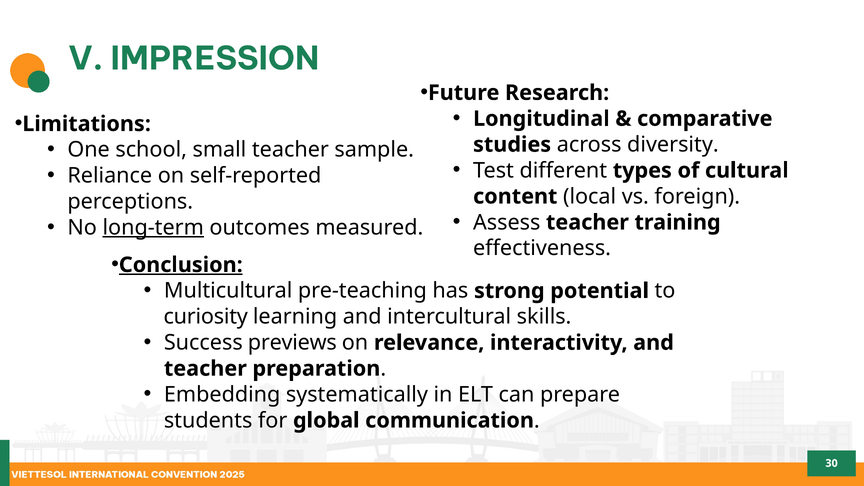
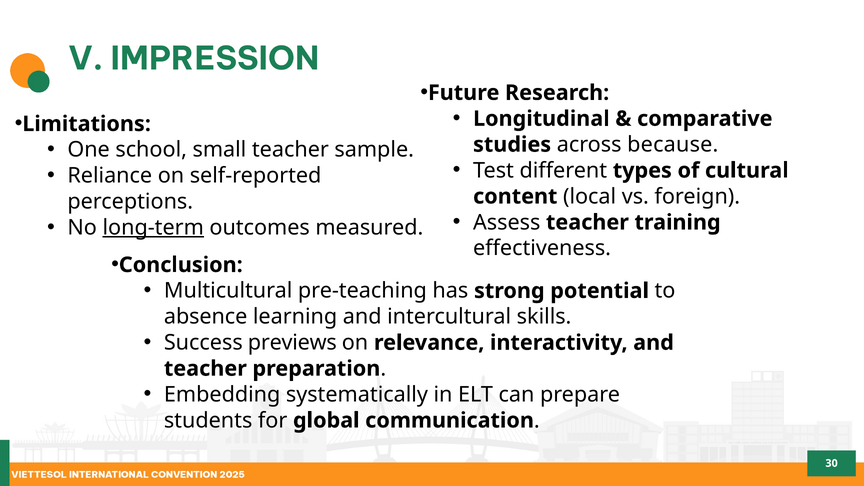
diversity: diversity -> because (673, 145)
Conclusion underline: present -> none (181, 265)
curiosity: curiosity -> absence (206, 317)
